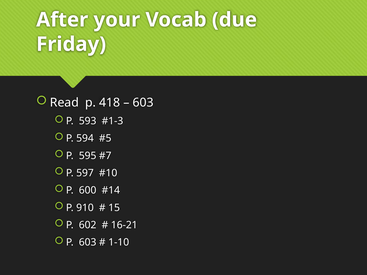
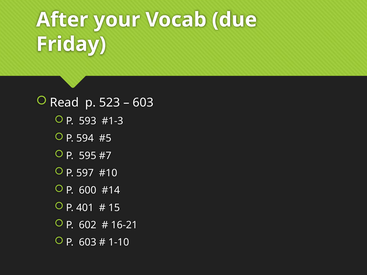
418: 418 -> 523 (110, 103)
910: 910 -> 401 (85, 208)
